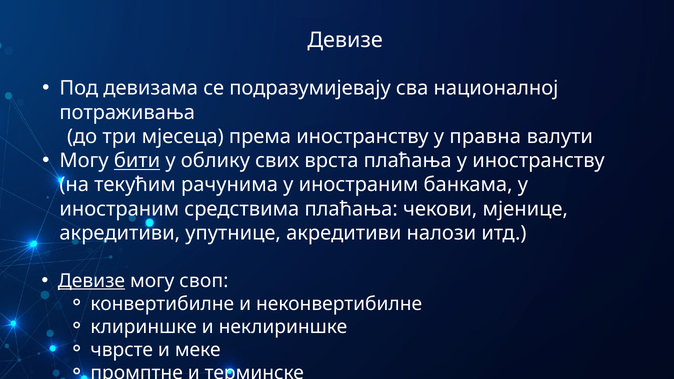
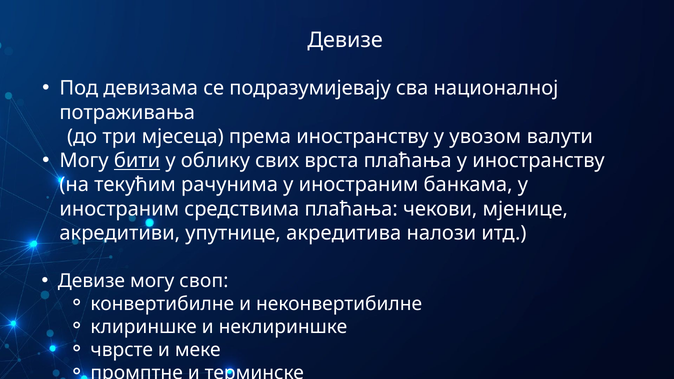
правна: правна -> увозом (485, 137)
упутнице акредитиви: акредитиви -> акредитива (344, 233)
Девизе underline: present -> none (91, 281)
